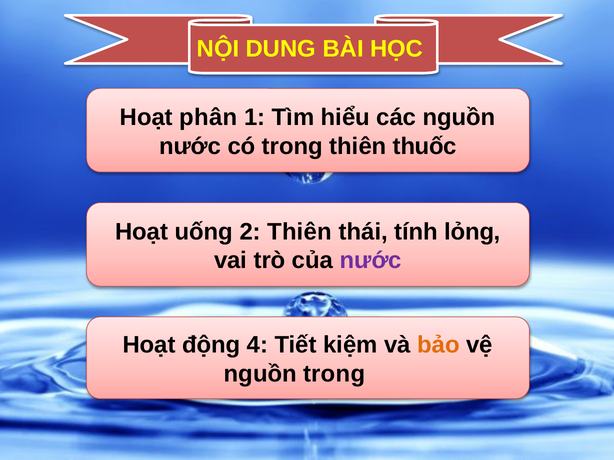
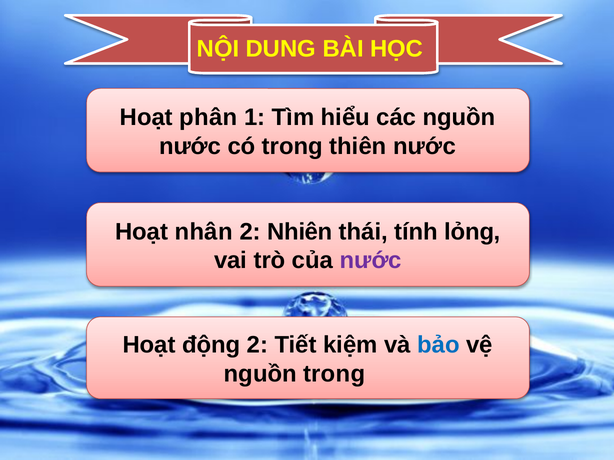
thiên thuốc: thuốc -> nước (425, 146)
uống: uống -> nhân (204, 232)
2 Thiên: Thiên -> Nhiên (300, 232)
động 4: 4 -> 2 (258, 345)
bảo colour: orange -> blue (438, 345)
